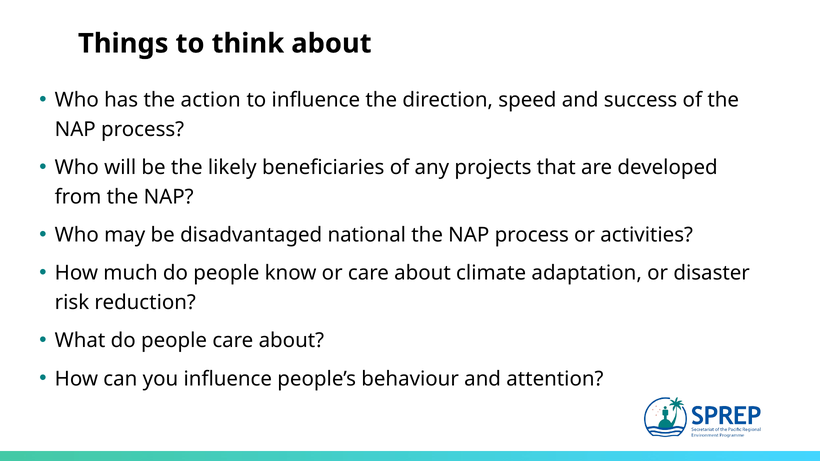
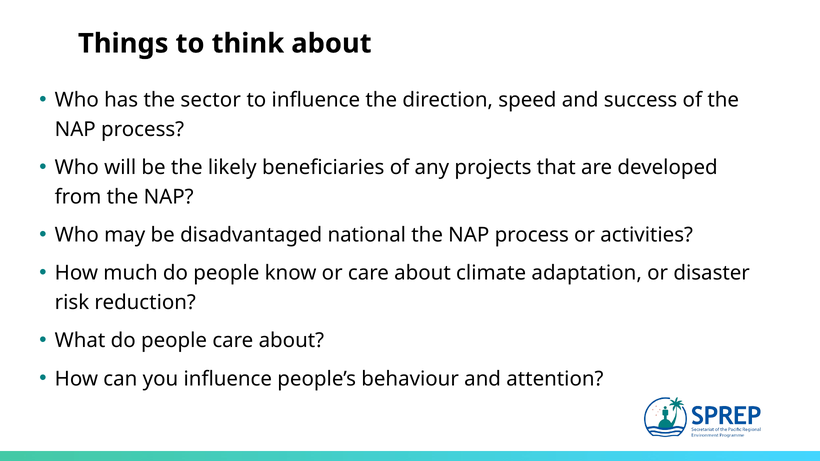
action: action -> sector (211, 100)
